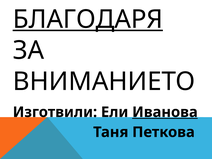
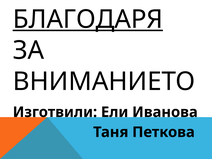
Иванова underline: present -> none (165, 112)
